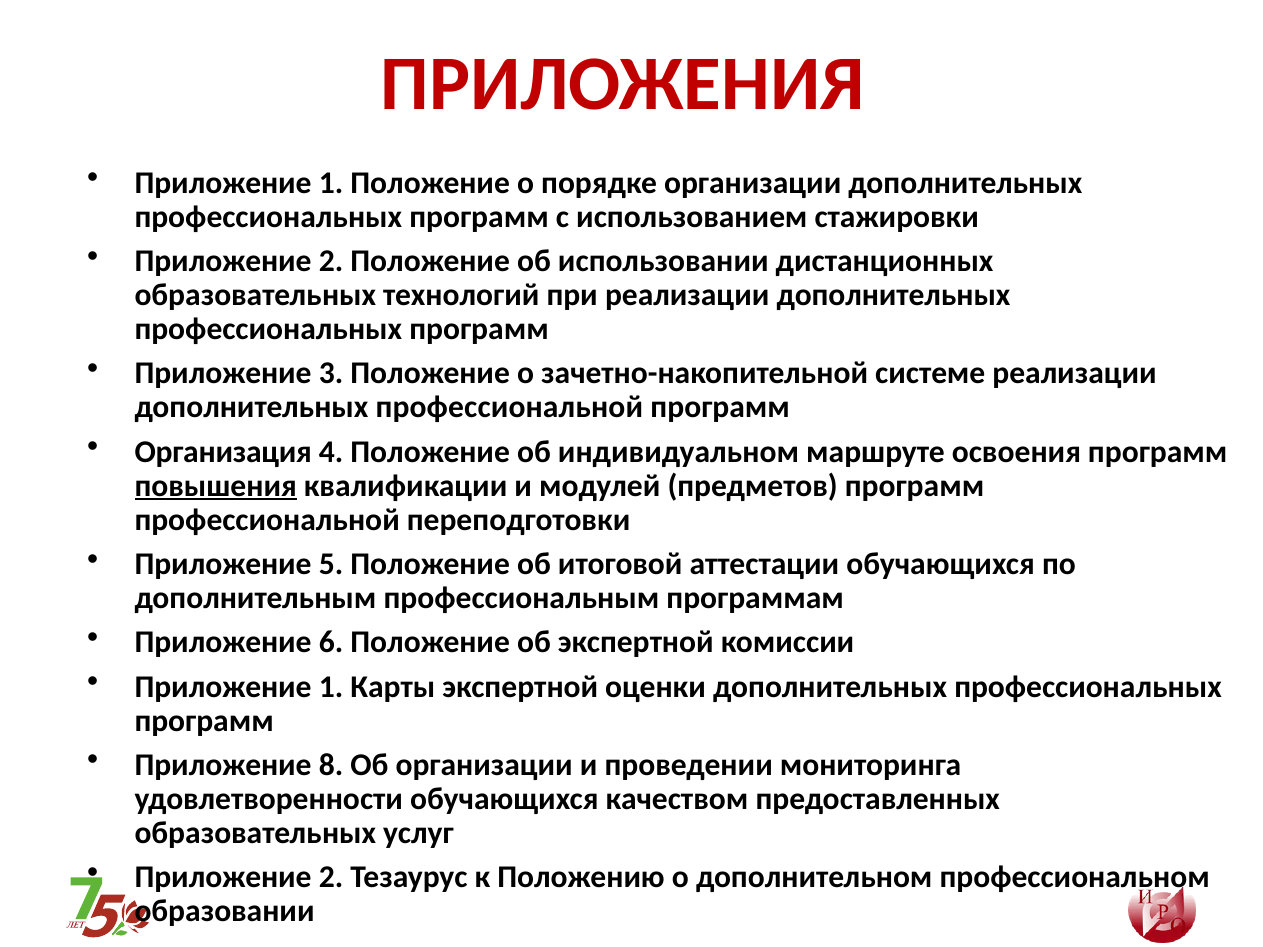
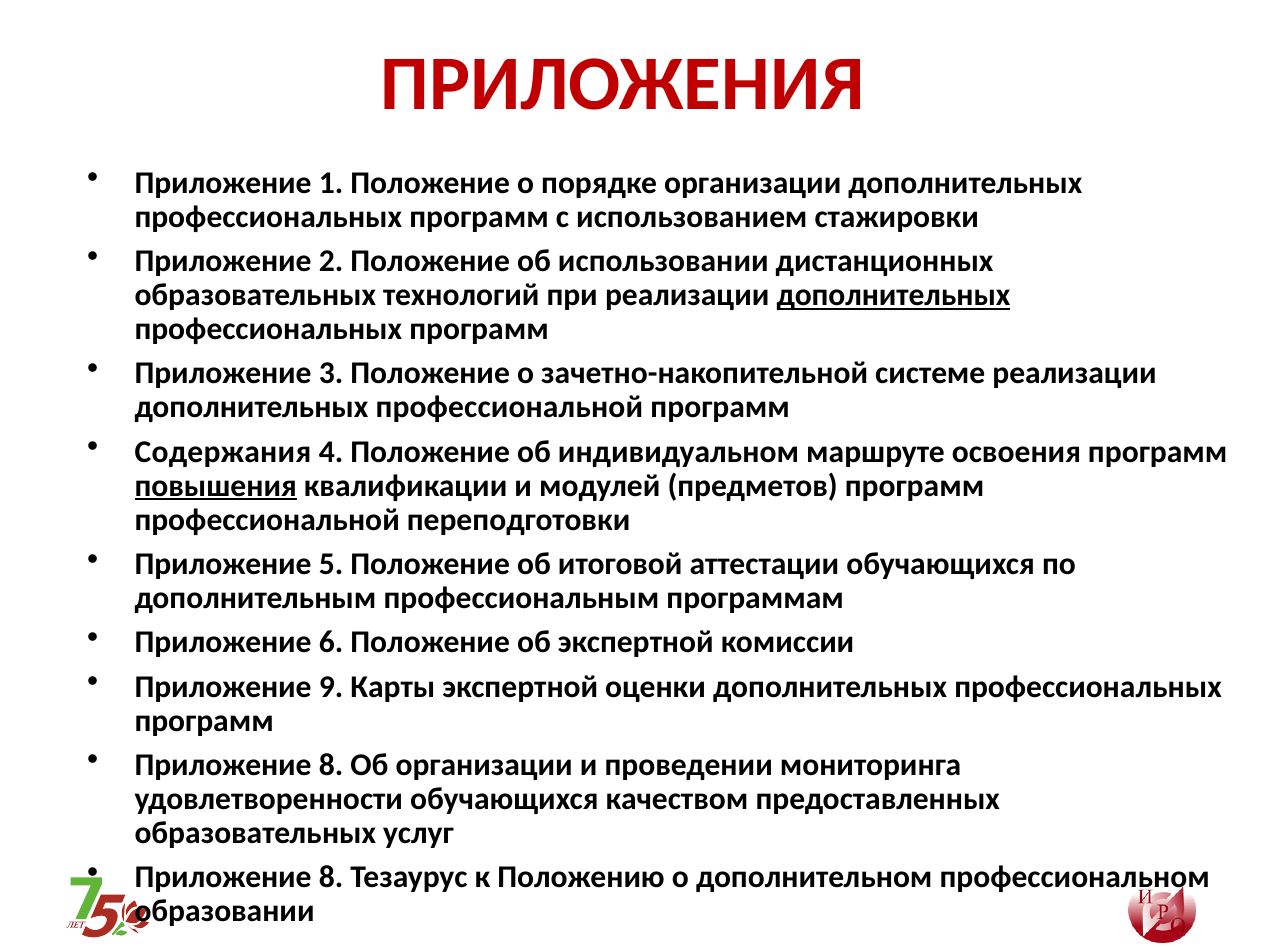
дополнительных underline: none -> present (893, 295)
Организация: Организация -> Содержания (223, 452)
1: 1 -> 9 (331, 687)
2: 2 -> 8 (331, 878)
